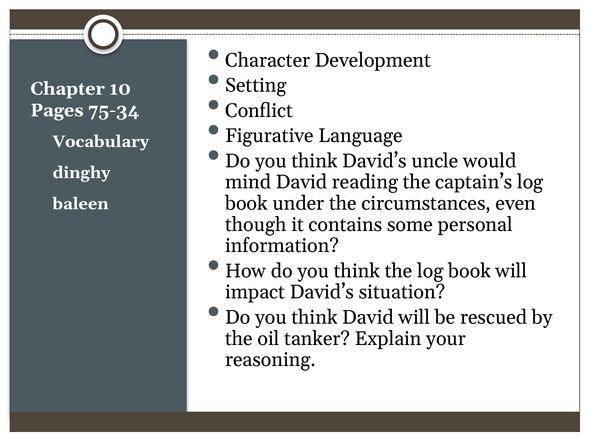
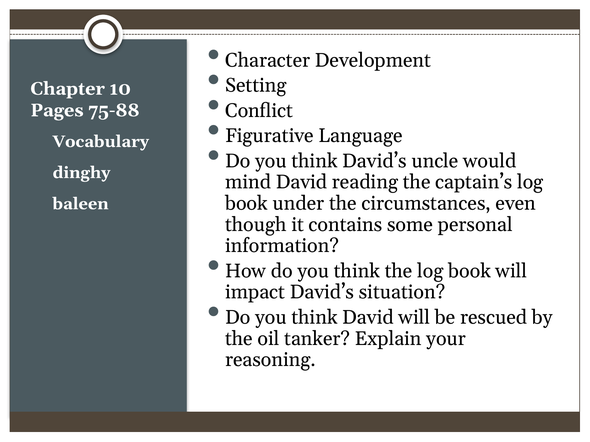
75-34: 75-34 -> 75-88 (114, 110)
